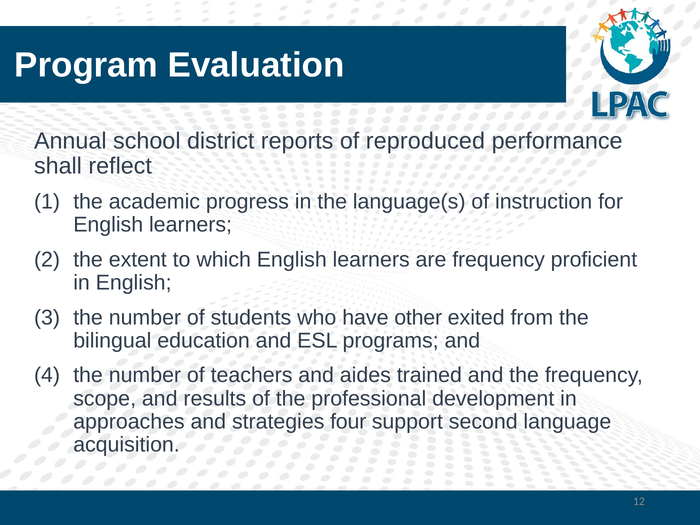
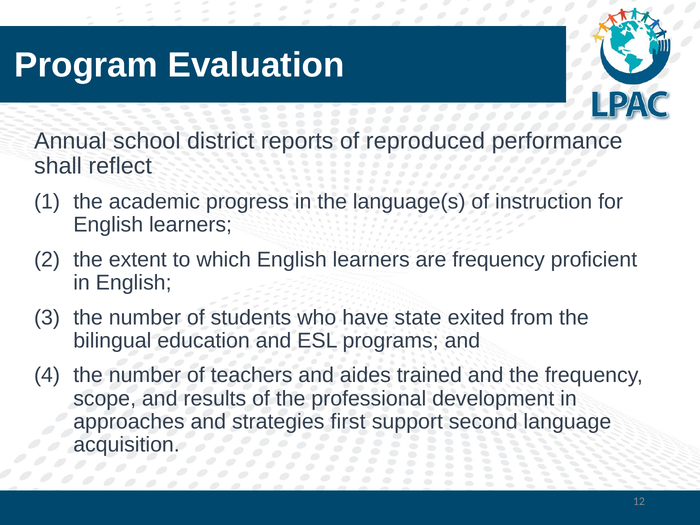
other: other -> state (418, 318)
four: four -> first (348, 422)
